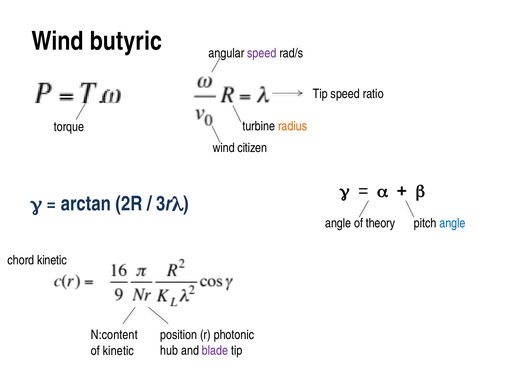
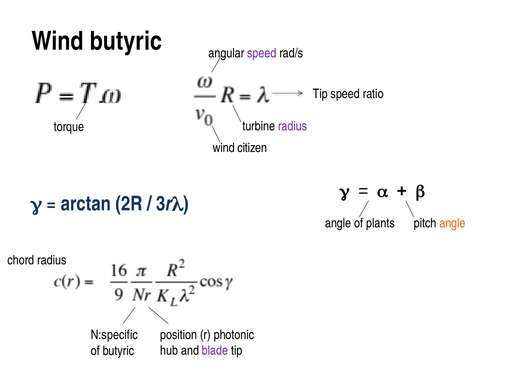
radius colour: orange -> purple (293, 126)
theory: theory -> plants (380, 223)
angle colour: blue -> orange (453, 223)
chord kinetic: kinetic -> radius (52, 260)
N:content: N:content -> N:specific (114, 335)
of kinetic: kinetic -> butyric (118, 351)
